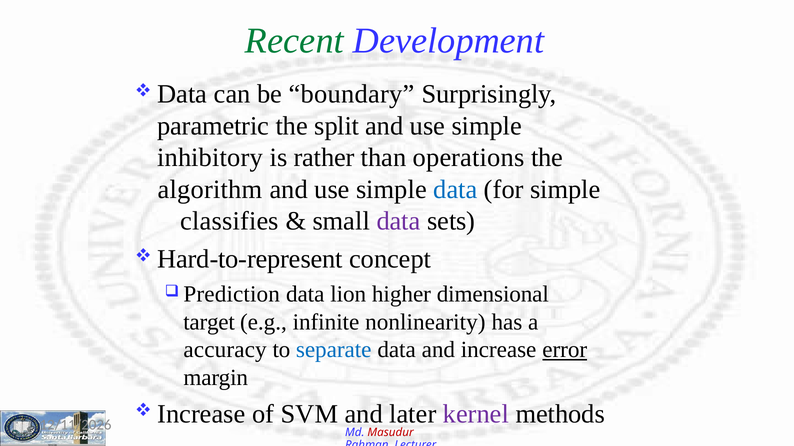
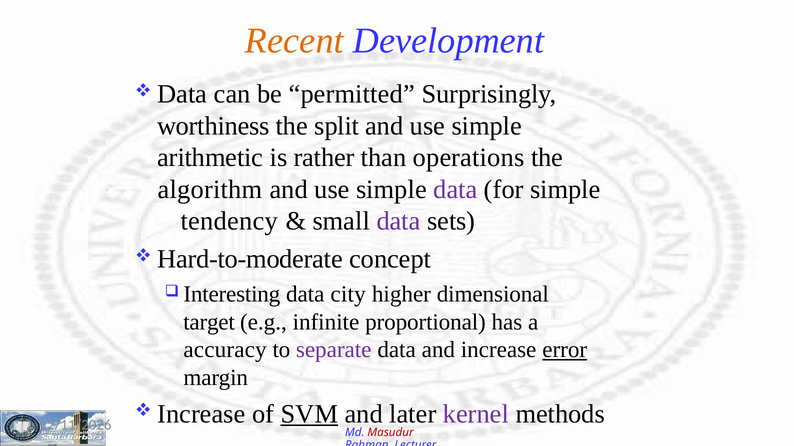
Recent colour: green -> orange (294, 41)
boundary: boundary -> permitted (352, 94)
parametric: parametric -> worthiness (213, 126)
inhibitory: inhibitory -> arithmetic (210, 158)
data colour: blue -> purple (455, 190)
classifies: classifies -> tendency (230, 221)
Hard-to-represent: Hard-to-represent -> Hard-to-moderate (250, 260)
Prediction: Prediction -> Interesting (232, 295)
lion: lion -> city (348, 295)
nonlinearity: nonlinearity -> proportional (425, 323)
separate colour: blue -> purple (334, 350)
SVM underline: none -> present (309, 414)
